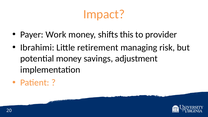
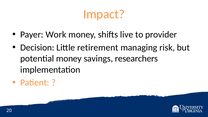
this: this -> live (127, 35)
Ibrahimi: Ibrahimi -> Decision (37, 47)
adjustment: adjustment -> researchers (136, 59)
